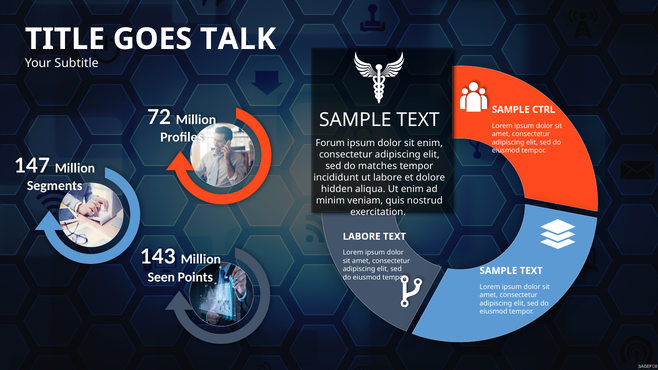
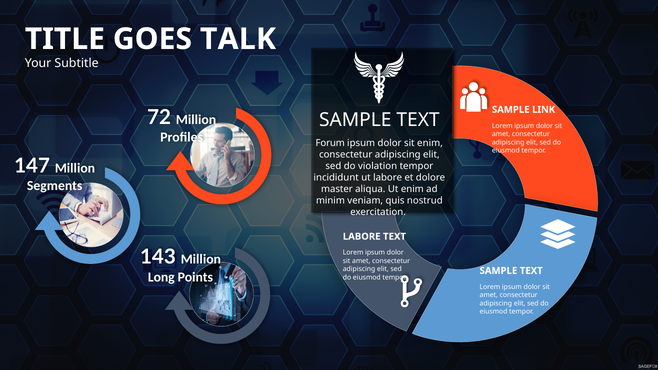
CTRL: CTRL -> LINK (544, 110)
matches: matches -> violation (378, 166)
hidden: hidden -> master (337, 189)
Seen: Seen -> Long (161, 277)
